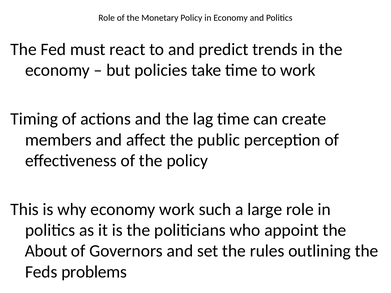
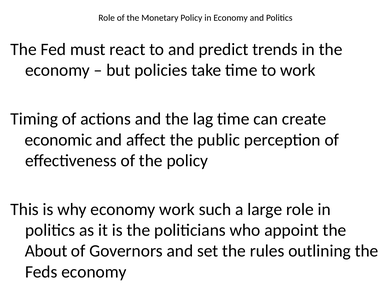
members: members -> economic (58, 140)
Feds problems: problems -> economy (94, 272)
